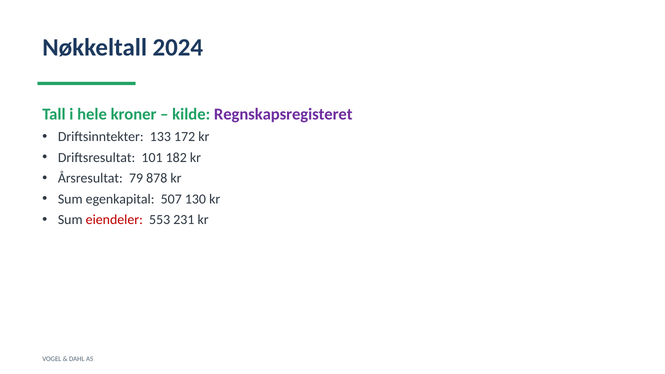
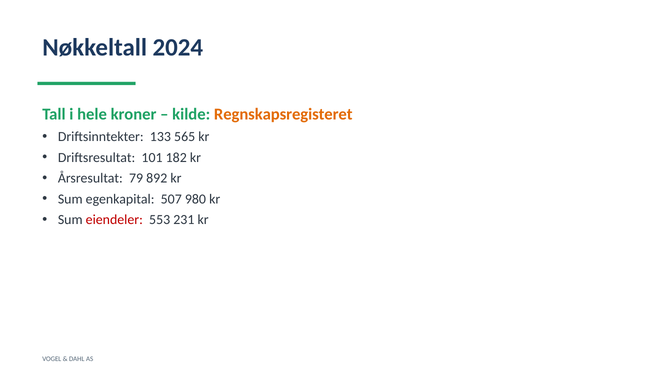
Regnskapsregisteret colour: purple -> orange (283, 114)
172: 172 -> 565 (185, 137)
878: 878 -> 892 (157, 178)
130: 130 -> 980 (195, 199)
